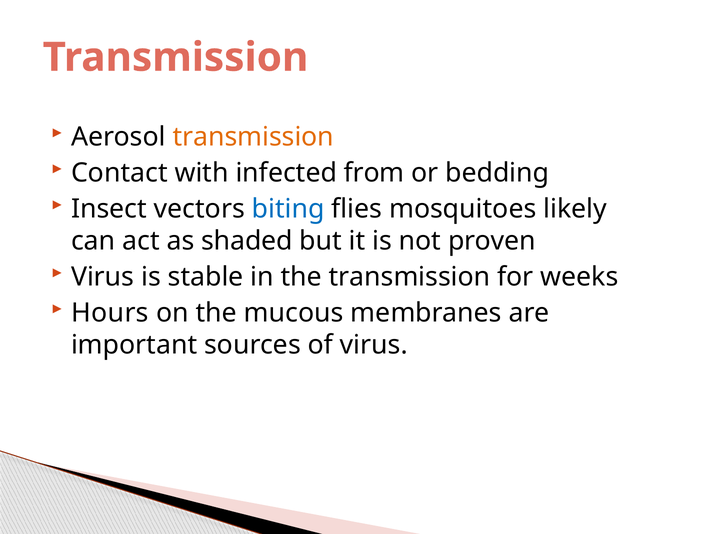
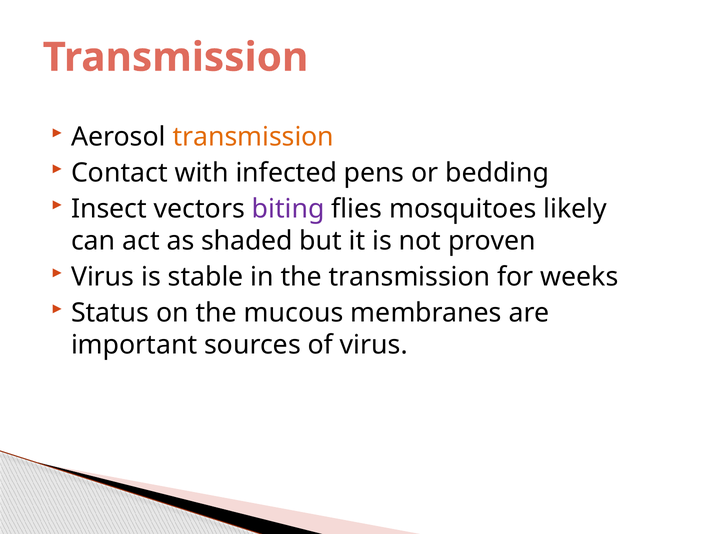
from: from -> pens (374, 173)
biting colour: blue -> purple (288, 209)
Hours: Hours -> Status (110, 313)
